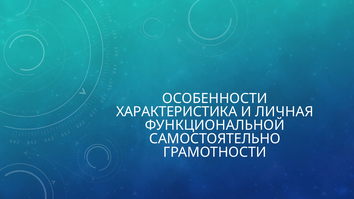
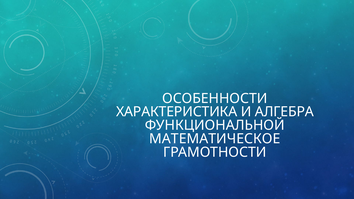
ЛИЧНАЯ: ЛИЧНАЯ -> АЛГЕБРА (284, 112)
САМОСТОЯТЕЛЬНО: САМОСТОЯТЕЛЬНО -> МАТЕМАТИЧЕСКОЕ (215, 139)
